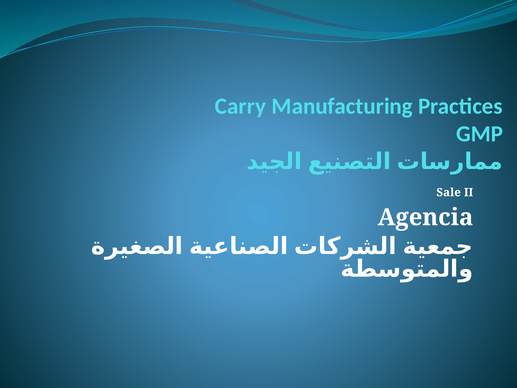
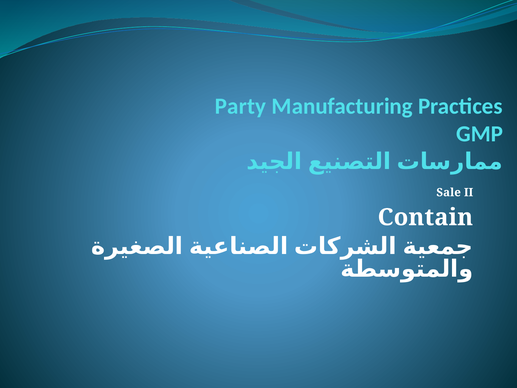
Carry: Carry -> Party (240, 106)
Agencia: Agencia -> Contain (425, 217)
